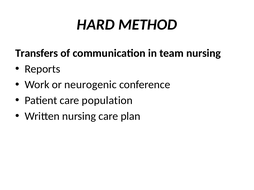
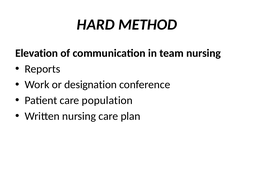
Transfers: Transfers -> Elevation (37, 53)
neurogenic: neurogenic -> designation (91, 85)
